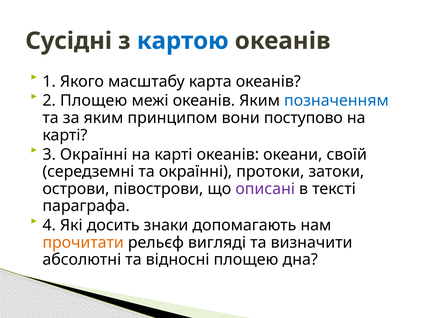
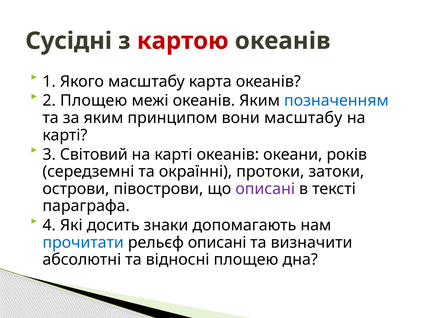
картою colour: blue -> red (183, 41)
вони поступово: поступово -> масштабу (303, 118)
3 Окраїнні: Окраїнні -> Світовий (94, 155)
своїй: своїй -> років (347, 155)
прочитати colour: orange -> blue (83, 243)
рельєф вигляді: вигляді -> описані (217, 243)
